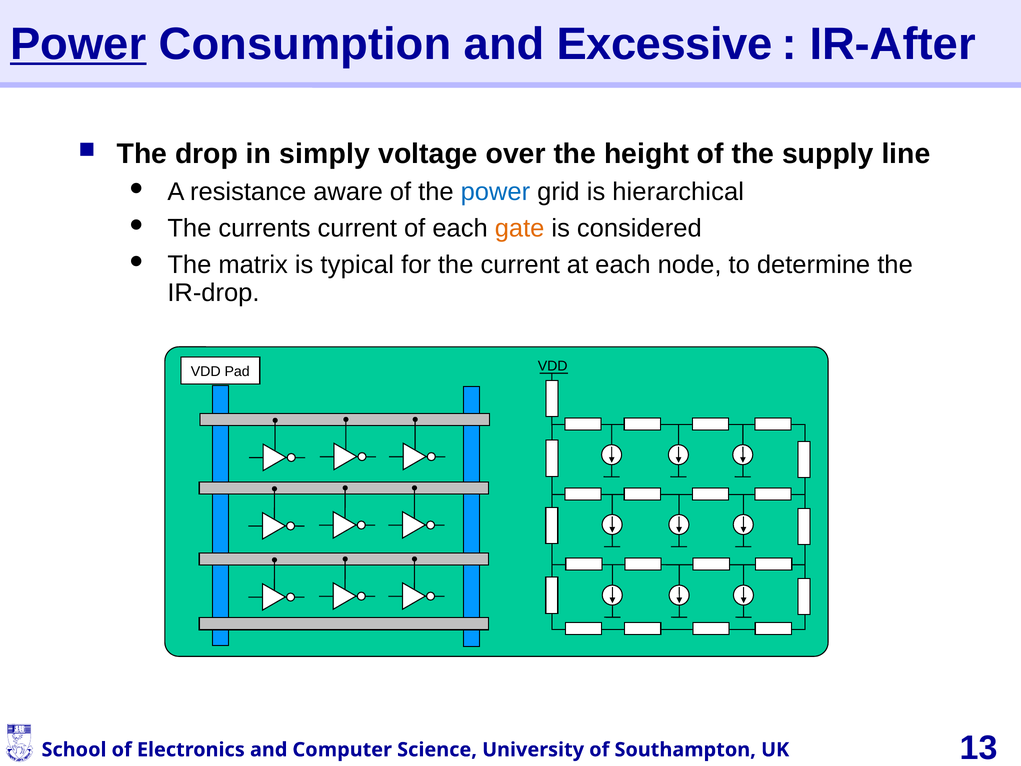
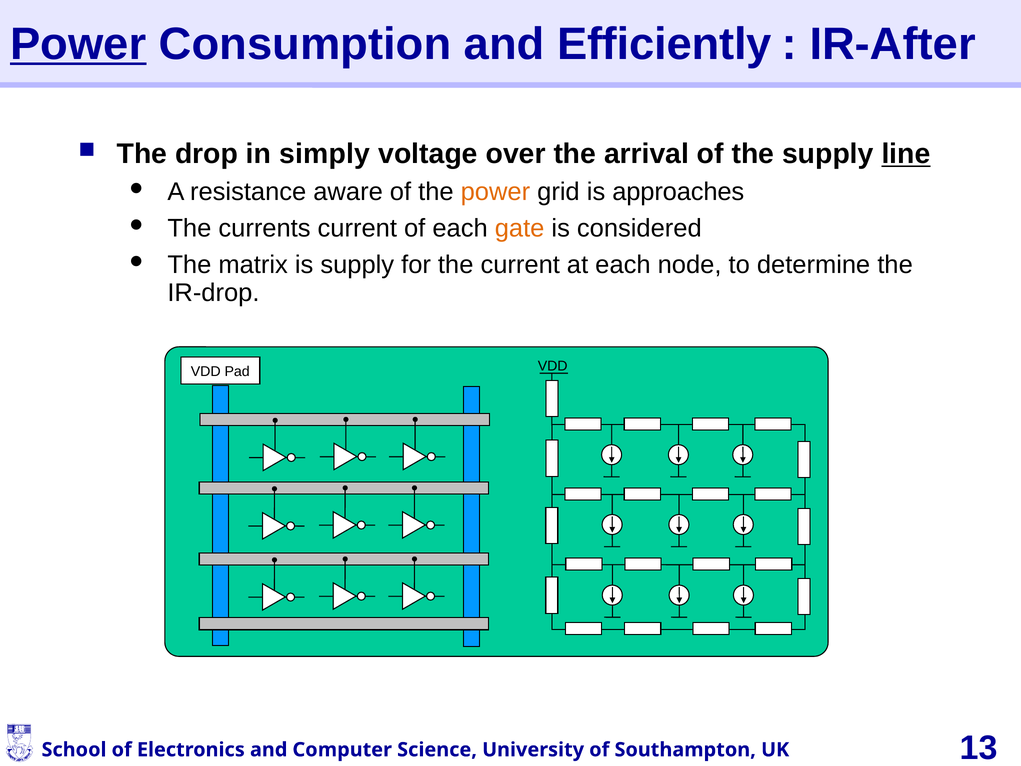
Excessive: Excessive -> Efficiently (664, 44)
height: height -> arrival (647, 154)
line underline: none -> present (906, 154)
power colour: blue -> orange (495, 192)
hierarchical: hierarchical -> approaches (678, 192)
is typical: typical -> supply (357, 265)
